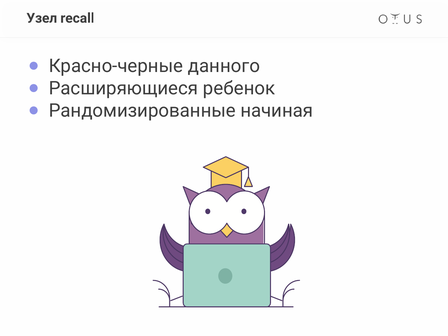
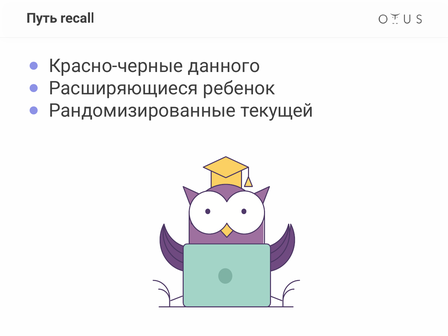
Узел: Узел -> Путь (42, 18)
начиная: начиная -> текущей (277, 111)
